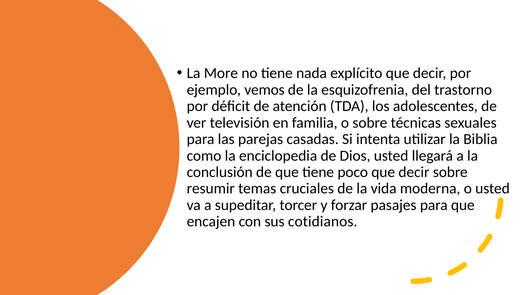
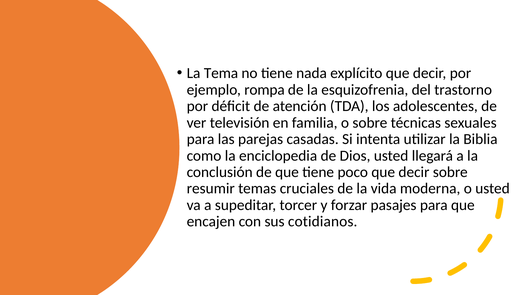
More: More -> Tema (221, 73)
vemos: vemos -> rompa (264, 90)
